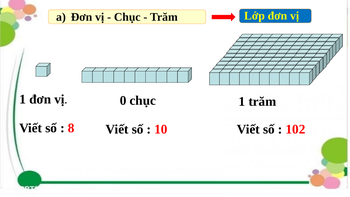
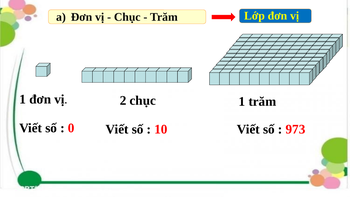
0: 0 -> 2 (123, 101)
8: 8 -> 0 (71, 128)
102: 102 -> 973 (296, 129)
